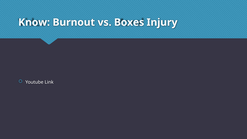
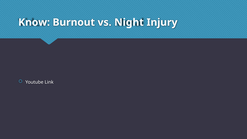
Boxes: Boxes -> Night (129, 22)
